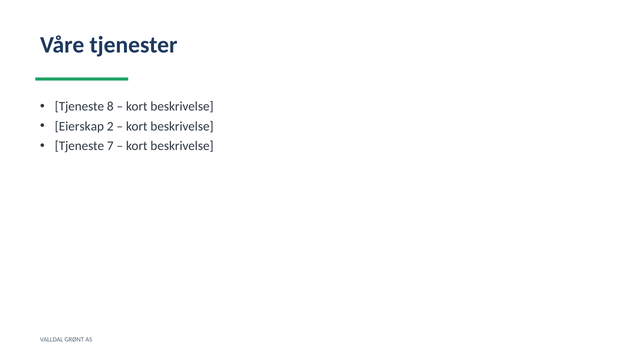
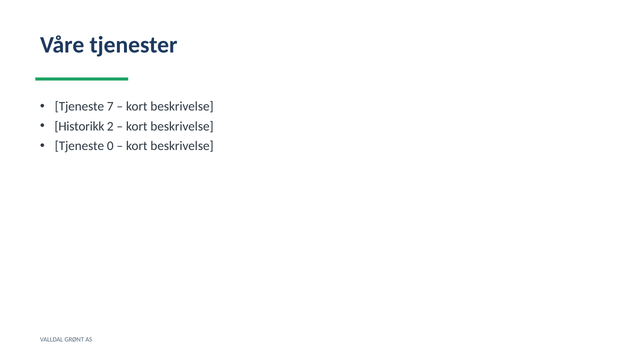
8: 8 -> 7 (110, 107)
Eierskap: Eierskap -> Historikk (79, 126)
7: 7 -> 0 (110, 146)
